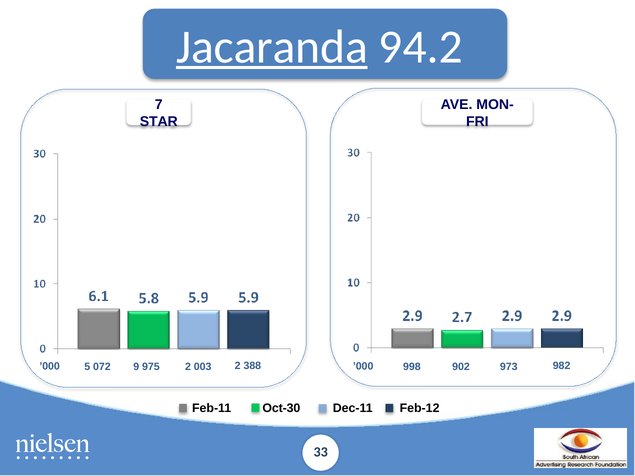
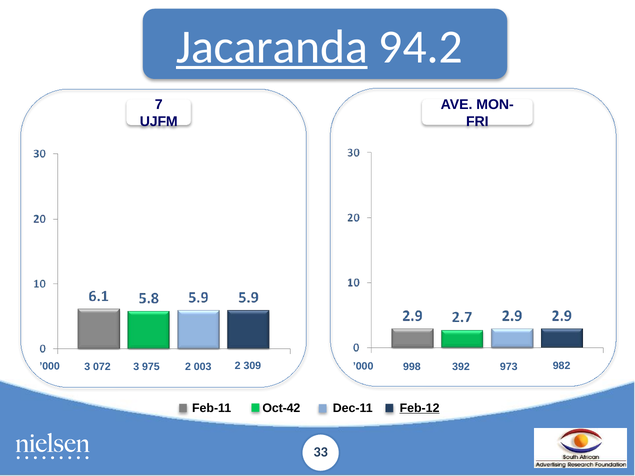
STAR: STAR -> UJFM (159, 122)
’000 5: 5 -> 3 (87, 367)
072 9: 9 -> 3 (136, 367)
388: 388 -> 309 (252, 366)
902: 902 -> 392 (461, 367)
Oct-30: Oct-30 -> Oct-42 (281, 408)
Feb-12 underline: none -> present (420, 408)
